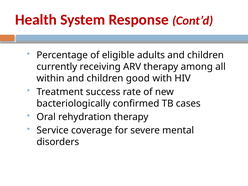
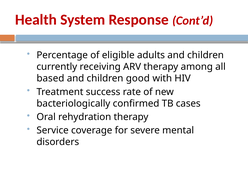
within: within -> based (50, 78)
